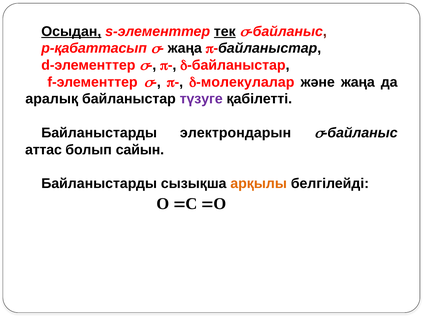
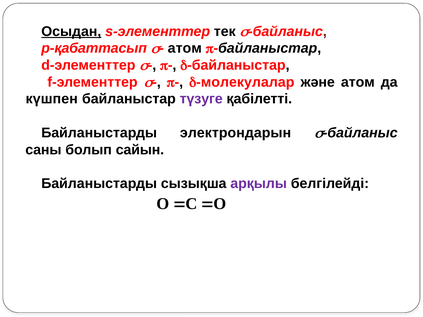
тек underline: present -> none (225, 31)
жаңа: жаңа -> атом (185, 48)
және жаңа: жаңа -> атом (358, 82)
аралық: аралық -> күшпен (52, 99)
аттас: аттас -> саны (43, 150)
арқылы colour: orange -> purple (259, 184)
